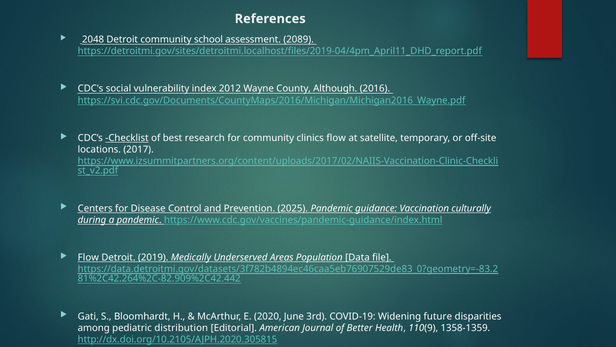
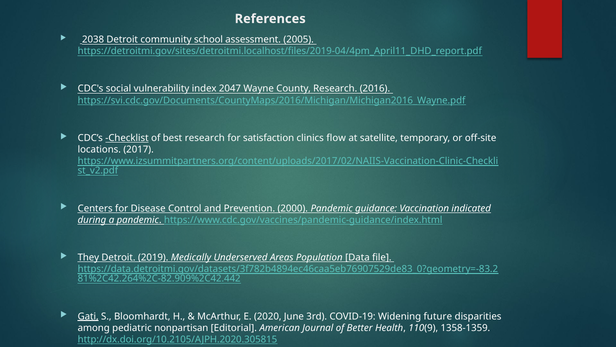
2048: 2048 -> 2038 (93, 40)
2089: 2089 -> 2005 (299, 40)
2012: 2012 -> 2047 (230, 89)
County Although: Although -> Research (335, 89)
for community: community -> satisfaction (269, 138)
2025: 2025 -> 2000 (293, 208)
culturally: culturally -> indicated (471, 208)
Flow: Flow -> They (88, 257)
Gati underline: none -> present (88, 316)
distribution: distribution -> nonpartisan (181, 327)
